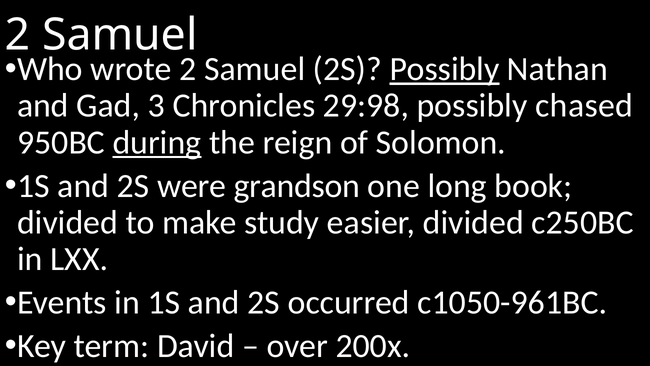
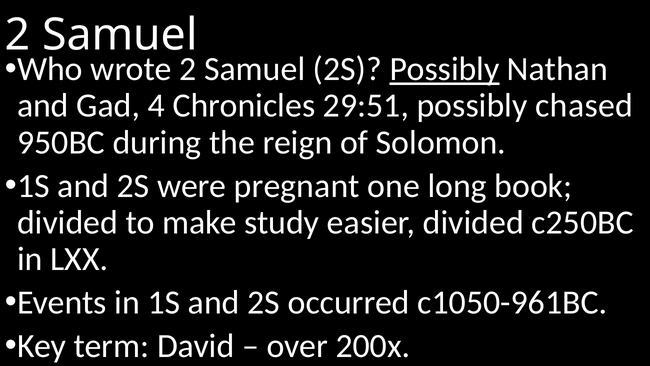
3: 3 -> 4 (156, 106)
29:98: 29:98 -> 29:51 (366, 106)
during underline: present -> none (157, 142)
grandson: grandson -> pregnant (297, 186)
